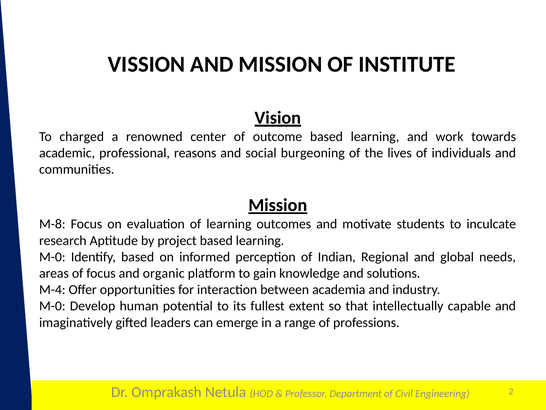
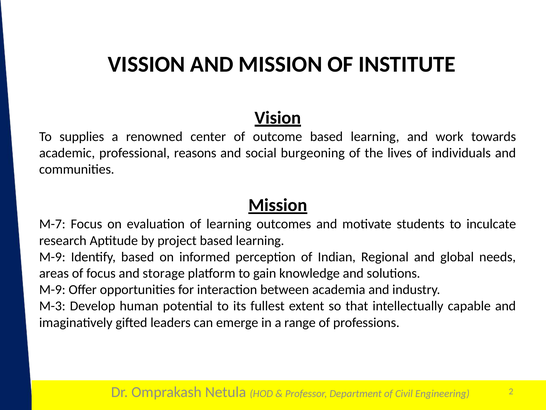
charged: charged -> supplies (82, 136)
M-8: M-8 -> M-7 (52, 224)
M-0: M-0 -> M-9 (52, 257)
organic: organic -> storage (164, 273)
M-4: M-4 -> M-9 (52, 289)
M-0: M-0 -> M-3 (52, 306)
